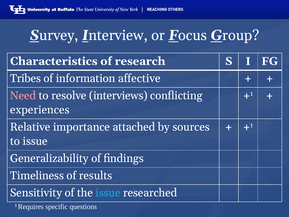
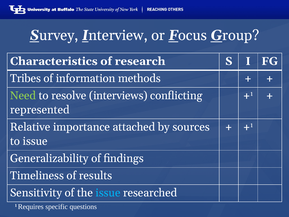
affective: affective -> methods (139, 78)
Need colour: pink -> light green (23, 95)
experiences: experiences -> represented (40, 110)
